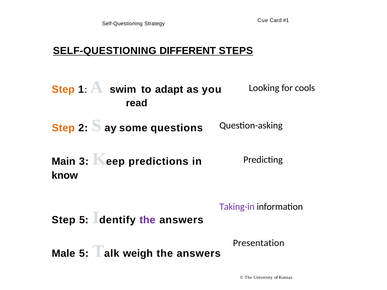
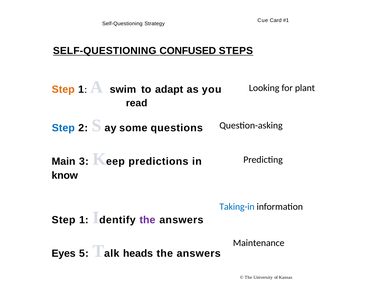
DIFFERENT: DIFFERENT -> CONFUSED (188, 51)
cools: cools -> plant (305, 88)
Step colour: orange -> blue (63, 128)
Taking-in colour: purple -> blue (237, 207)
5: 5 -> 1 (84, 220)
Presentation: Presentation -> Maintenance (259, 243)
Male: Male -> Eyes (64, 254)
weigh: weigh -> heads (138, 254)
